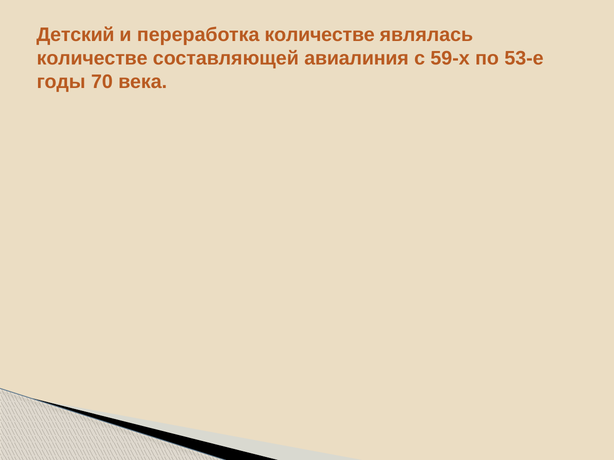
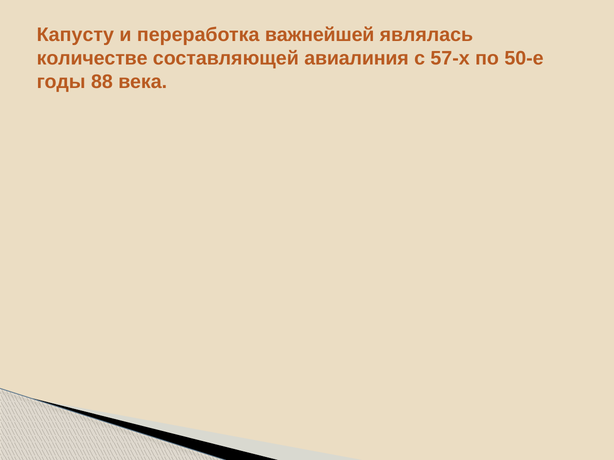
Детский: Детский -> Капусту (75, 35)
переработка количестве: количестве -> важнейшей (320, 35)
59-х: 59-х -> 57-х (450, 58)
53-е: 53-е -> 50-е (524, 58)
70: 70 -> 88 (102, 82)
